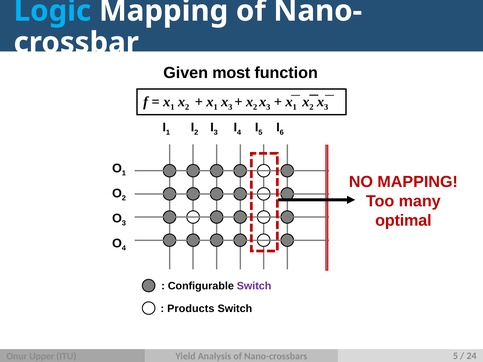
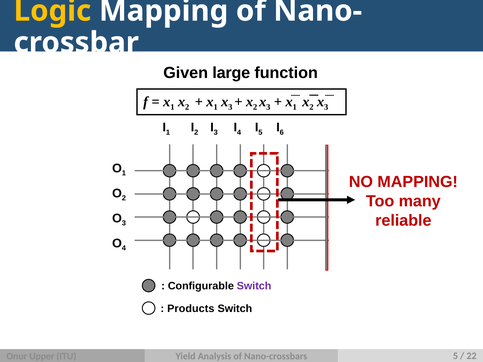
Logic colour: light blue -> yellow (52, 11)
most: most -> large (231, 73)
optimal: optimal -> reliable (403, 221)
24: 24 -> 22 (472, 356)
